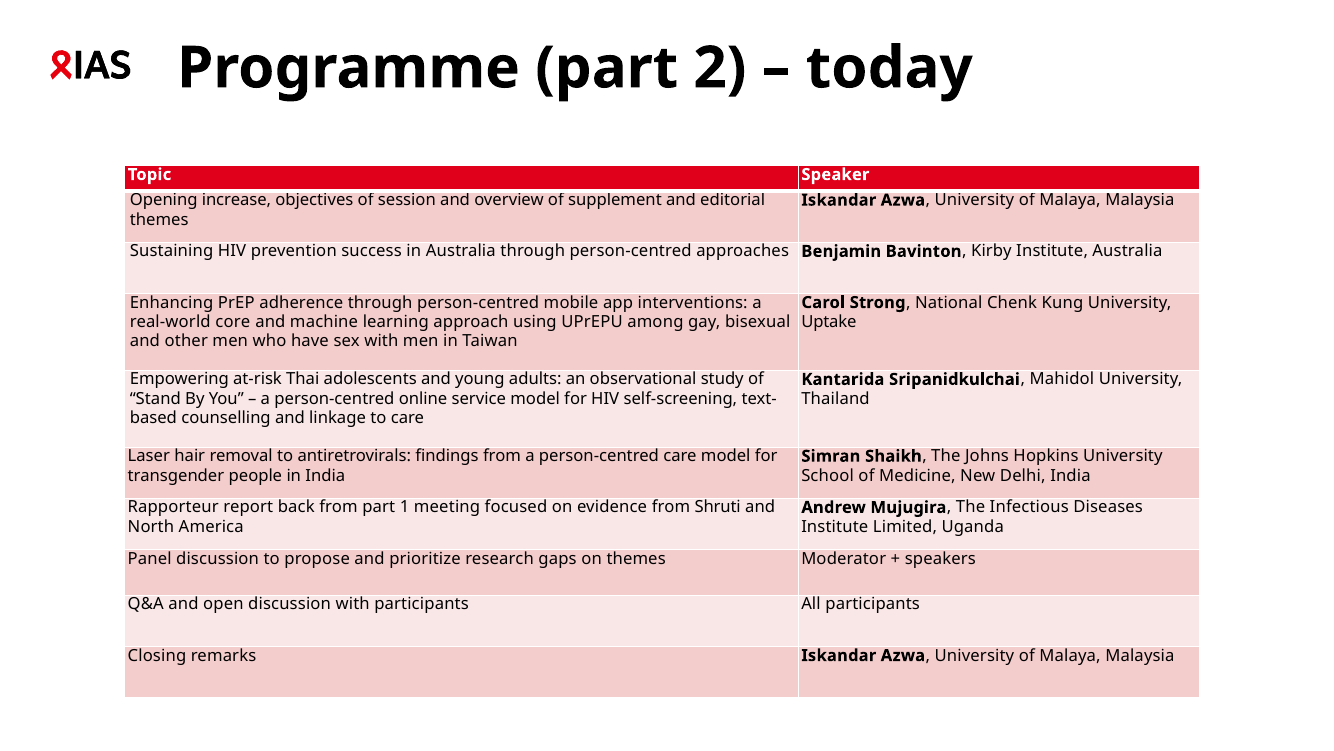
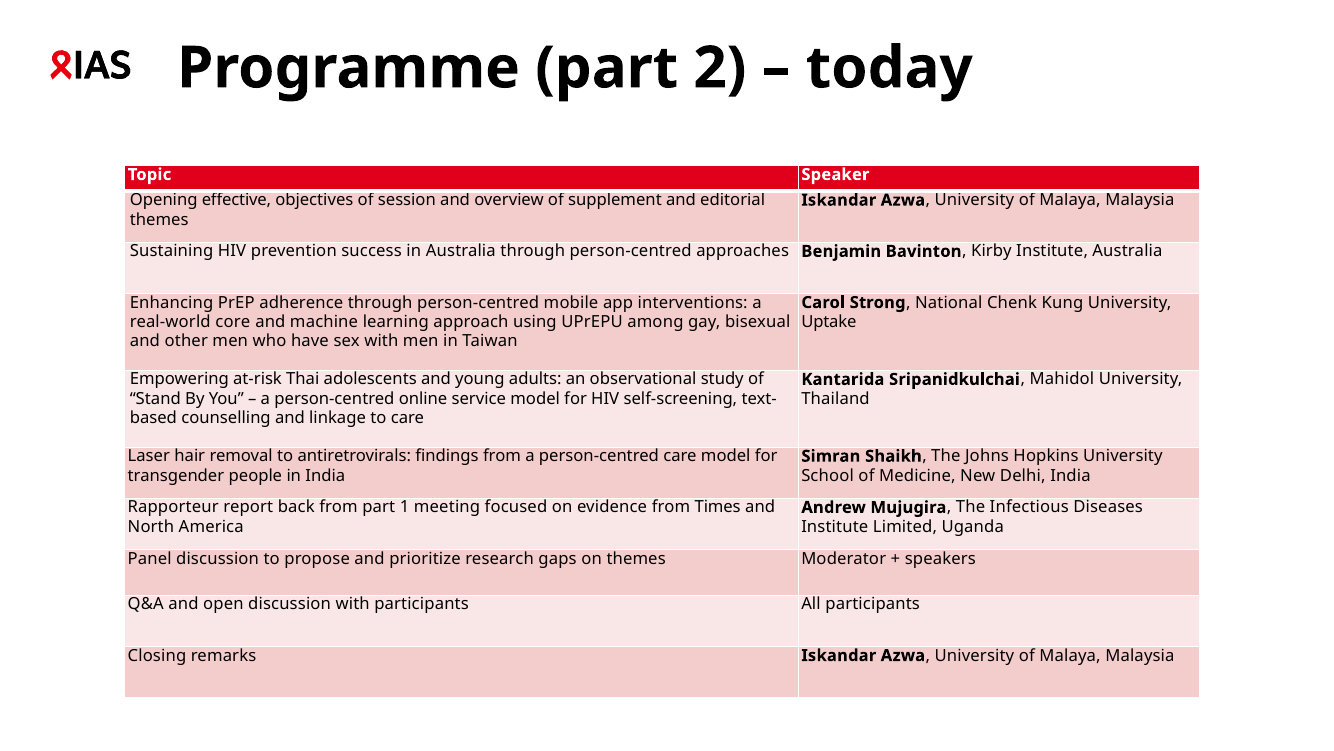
increase: increase -> effective (236, 200)
Shruti: Shruti -> Times (718, 507)
